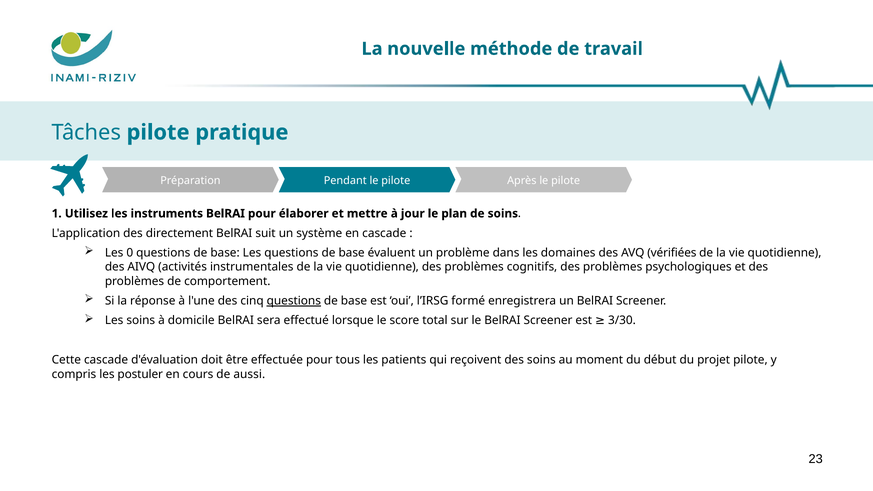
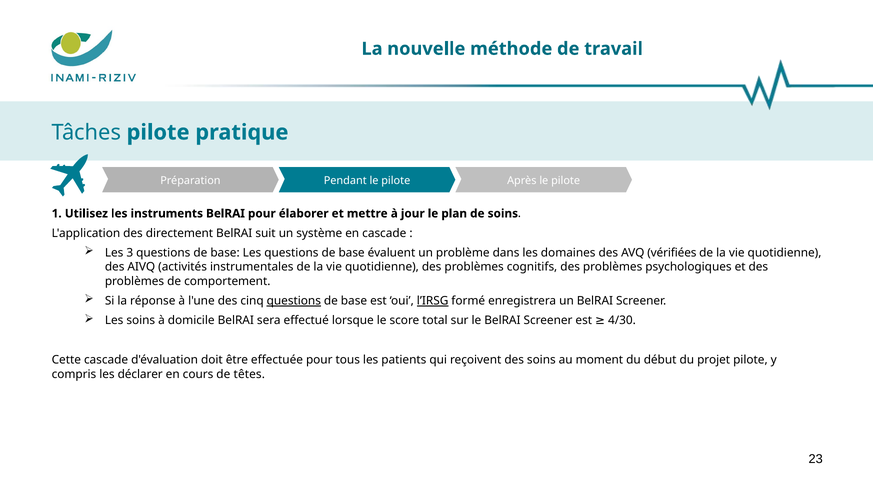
0: 0 -> 3 (130, 253)
l’IRSG underline: none -> present (433, 301)
3/30: 3/30 -> 4/30 (622, 321)
postuler: postuler -> déclarer (140, 374)
aussi: aussi -> têtes (249, 374)
